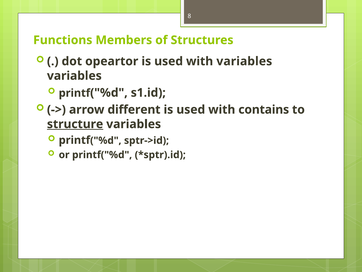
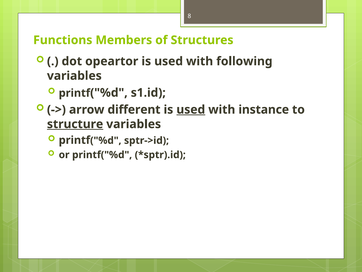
with variables: variables -> following (244, 61)
used underline: none -> present (191, 109)
contains: contains -> instance (264, 109)
